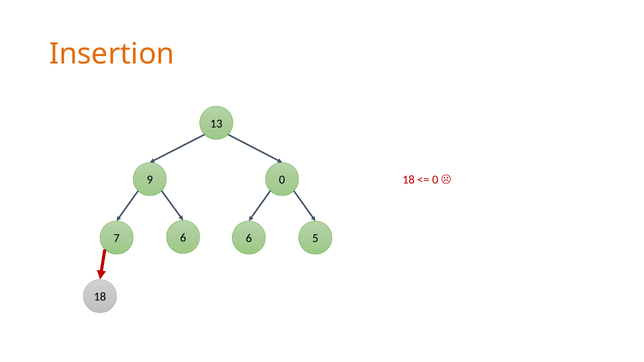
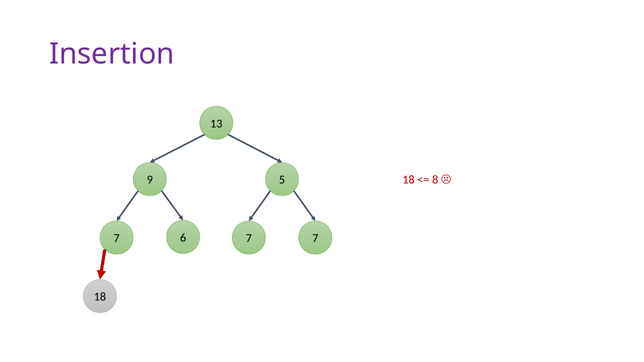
Insertion colour: orange -> purple (112, 54)
0: 0 -> 8 (435, 180)
9 0: 0 -> 5 (282, 180)
6 5: 5 -> 7 (315, 239)
7 6: 6 -> 7 (249, 239)
